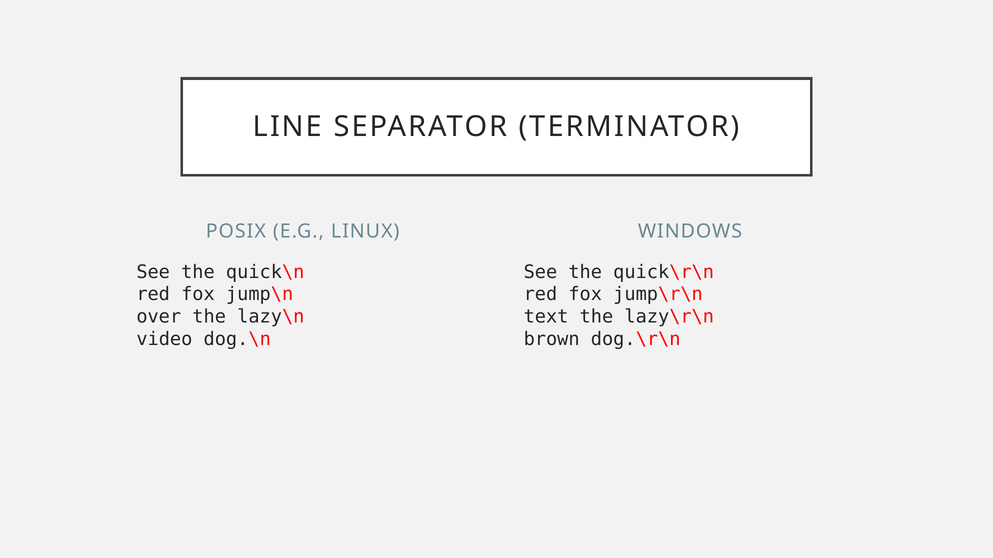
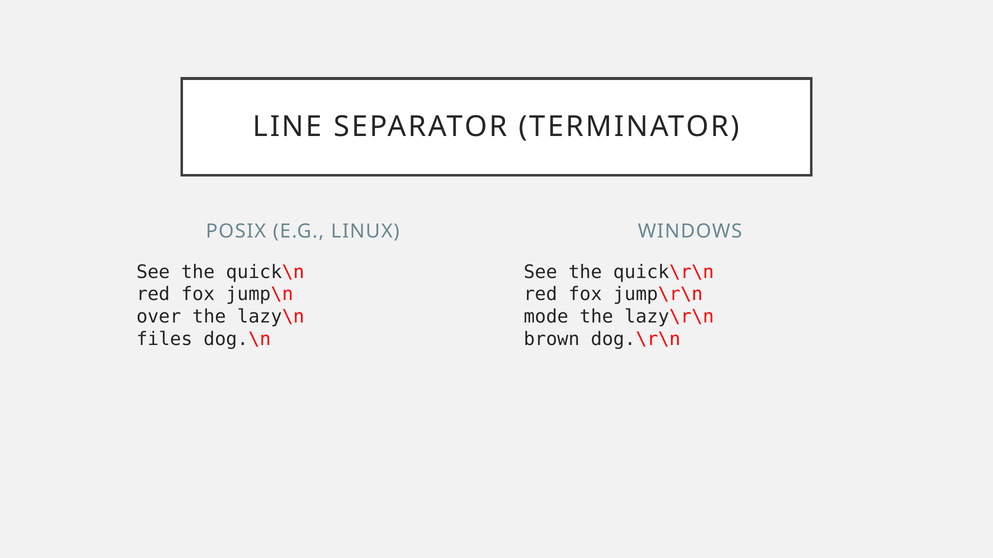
text: text -> mode (546, 317)
video: video -> files (164, 339)
